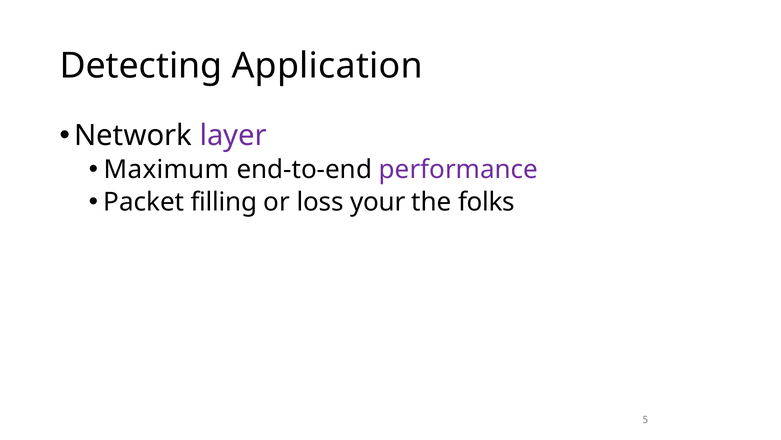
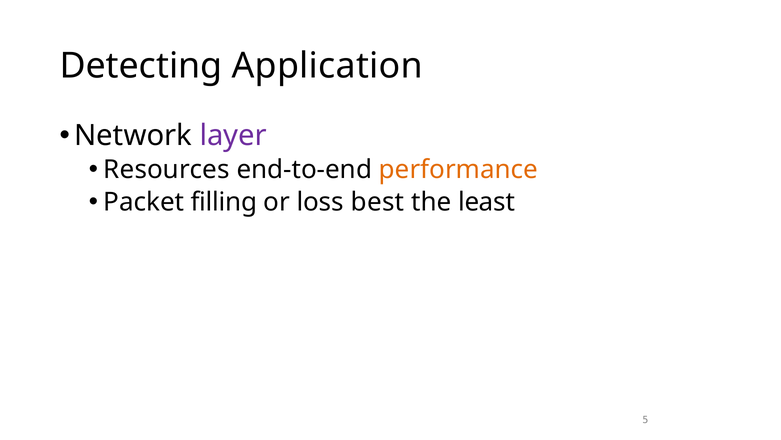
Maximum: Maximum -> Resources (167, 169)
performance colour: purple -> orange (458, 169)
your: your -> best (377, 202)
folks: folks -> least (487, 202)
